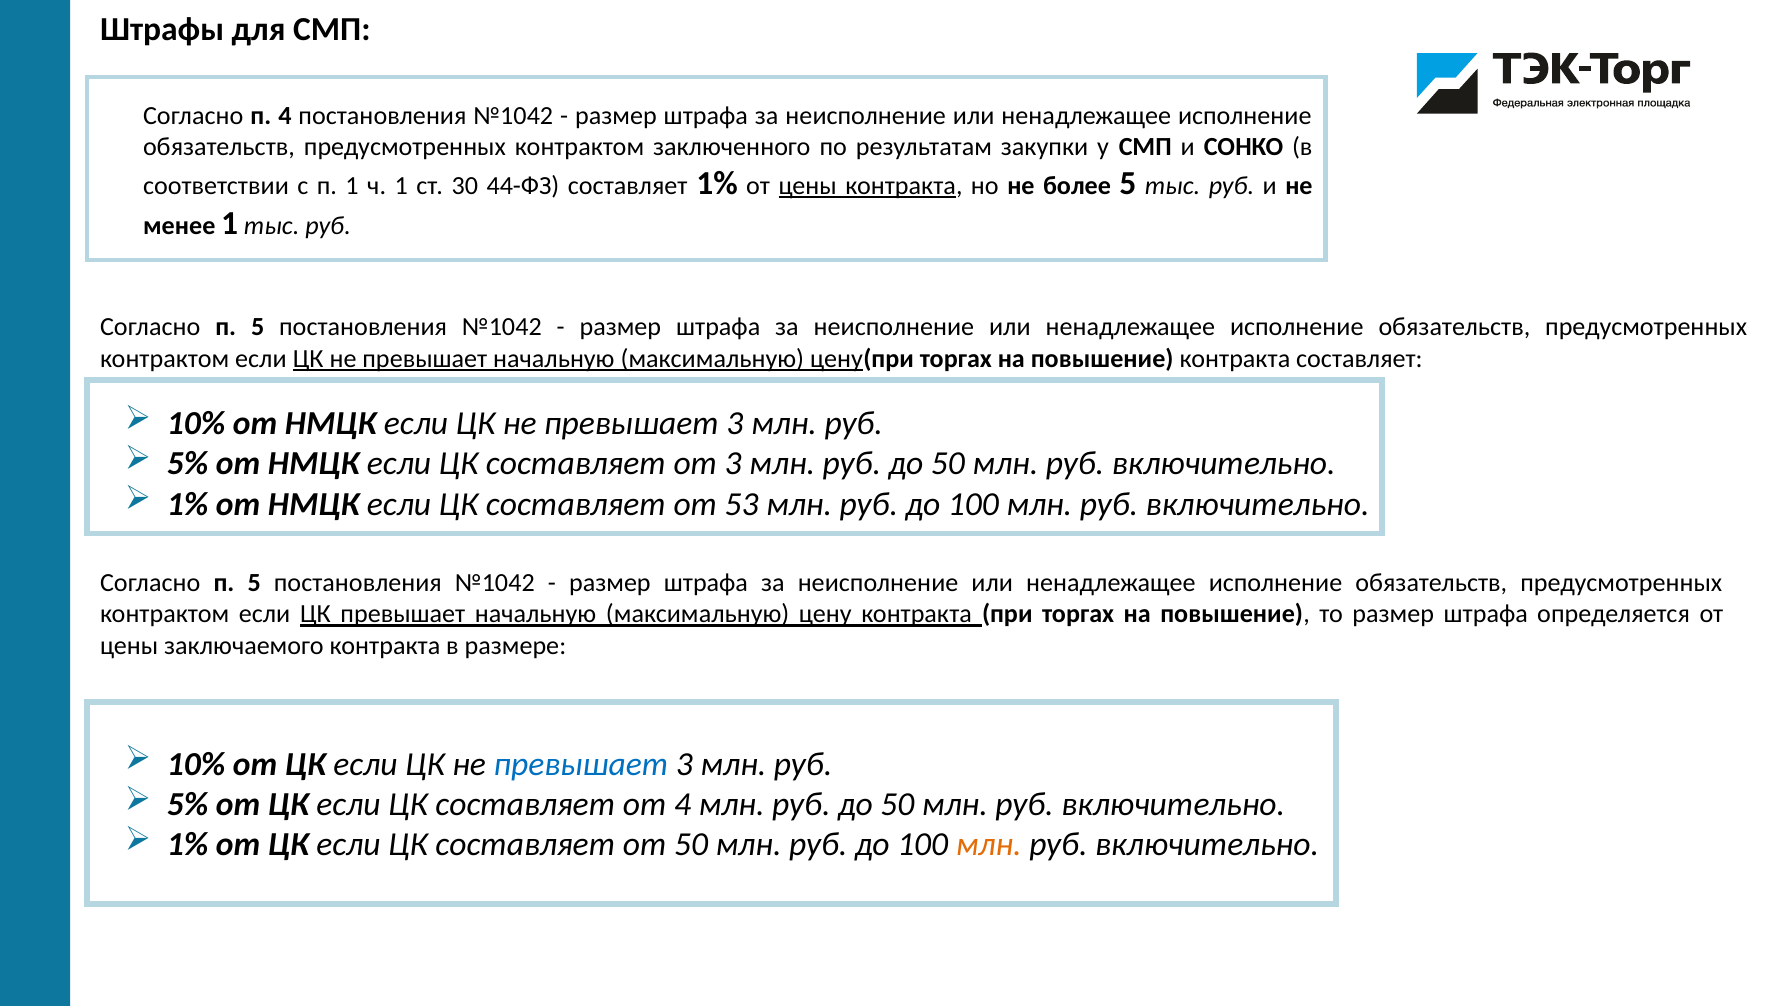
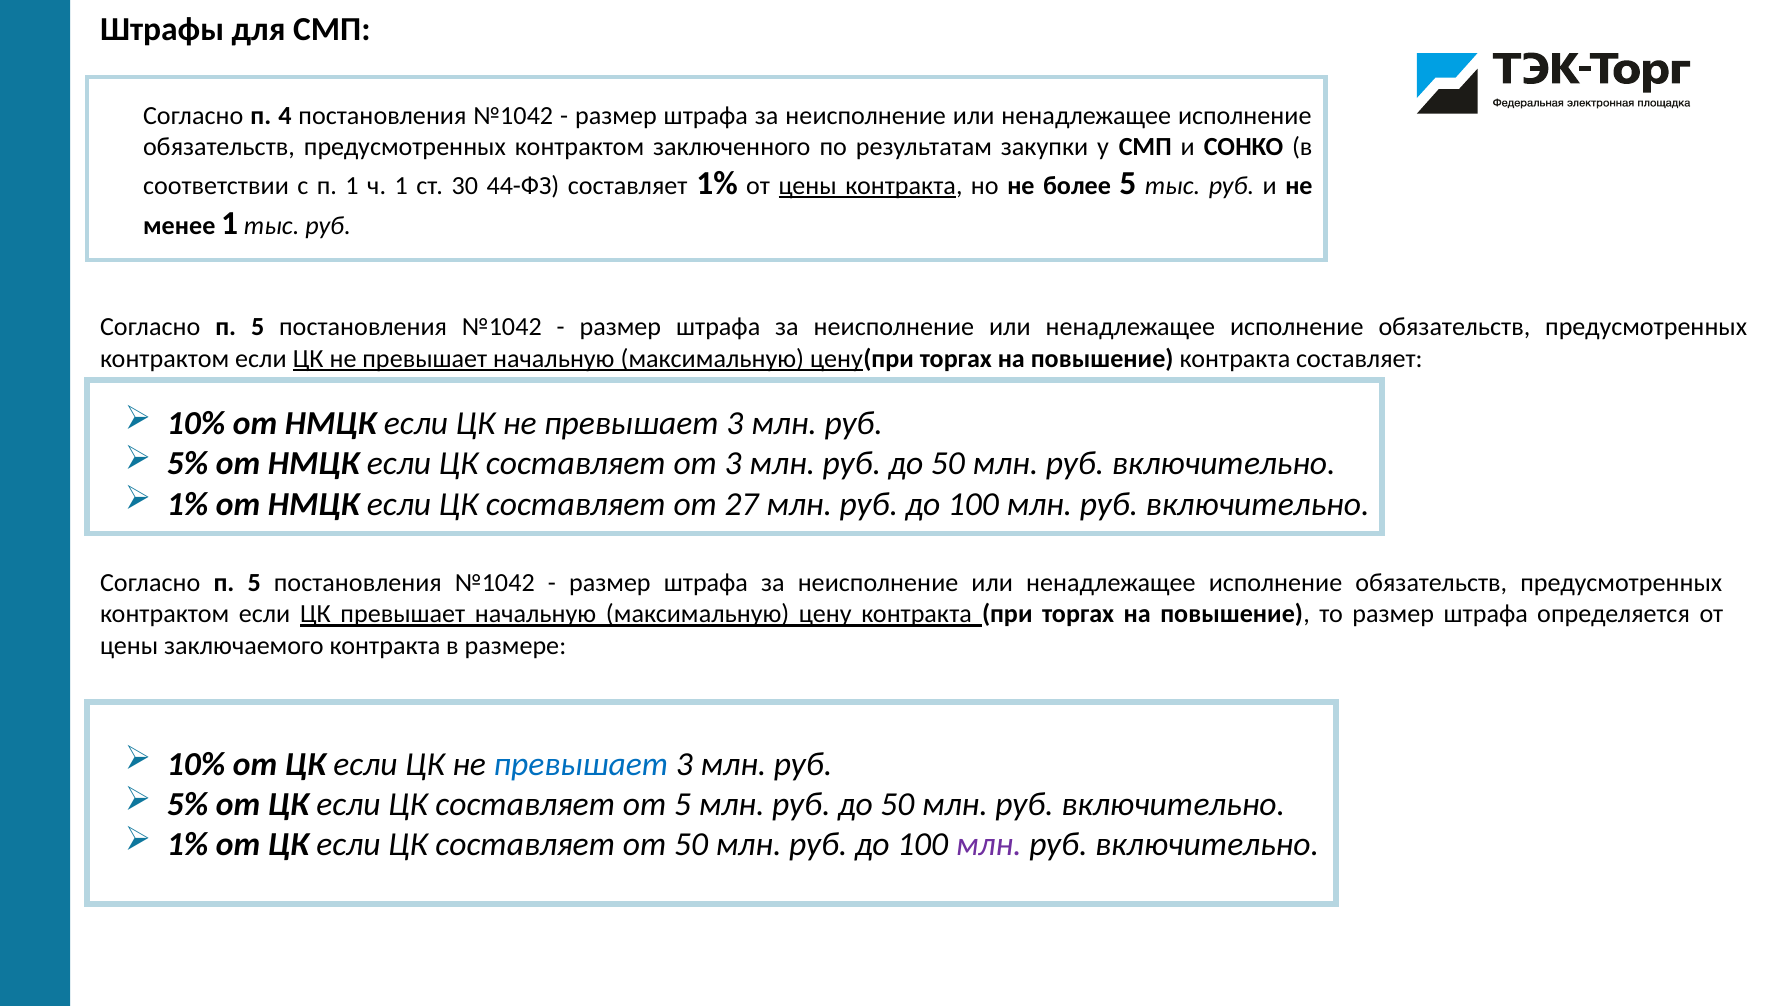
53: 53 -> 27 (742, 504)
от 4: 4 -> 5 (683, 805)
млн colour: orange -> purple (989, 845)
